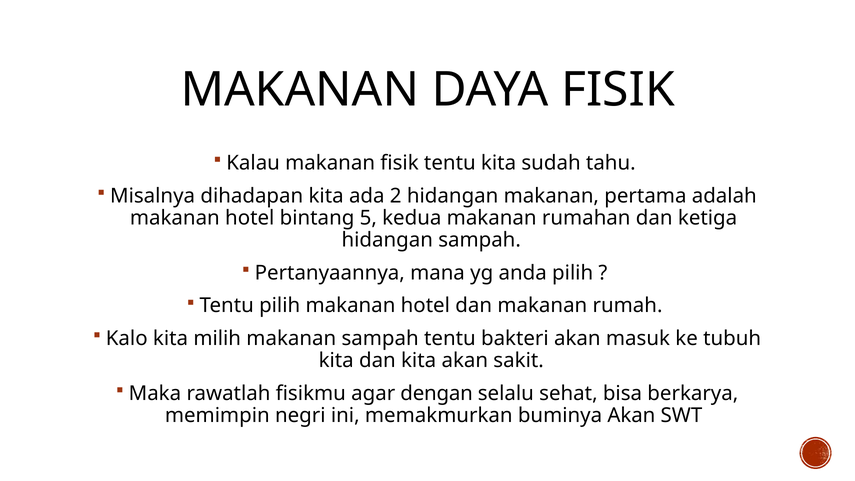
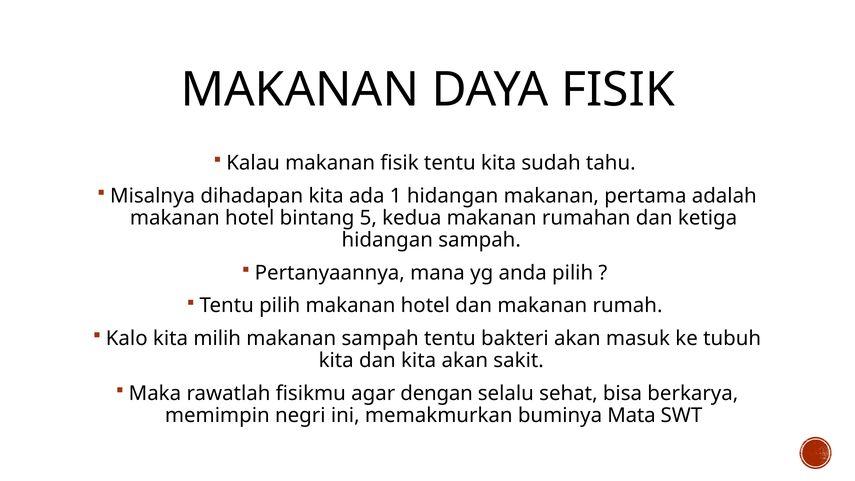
2: 2 -> 1 (396, 196)
buminya Akan: Akan -> Mata (631, 415)
